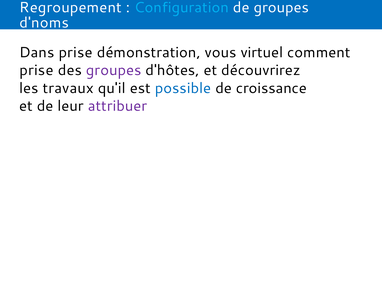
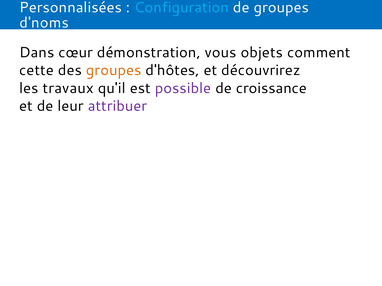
Regroupement: Regroupement -> Personnalisées (71, 8)
Dans prise: prise -> cœur (76, 53)
virtuel: virtuel -> objets (262, 53)
prise: prise -> cette (37, 70)
groupes colour: purple -> orange (114, 70)
possible colour: blue -> purple (183, 88)
